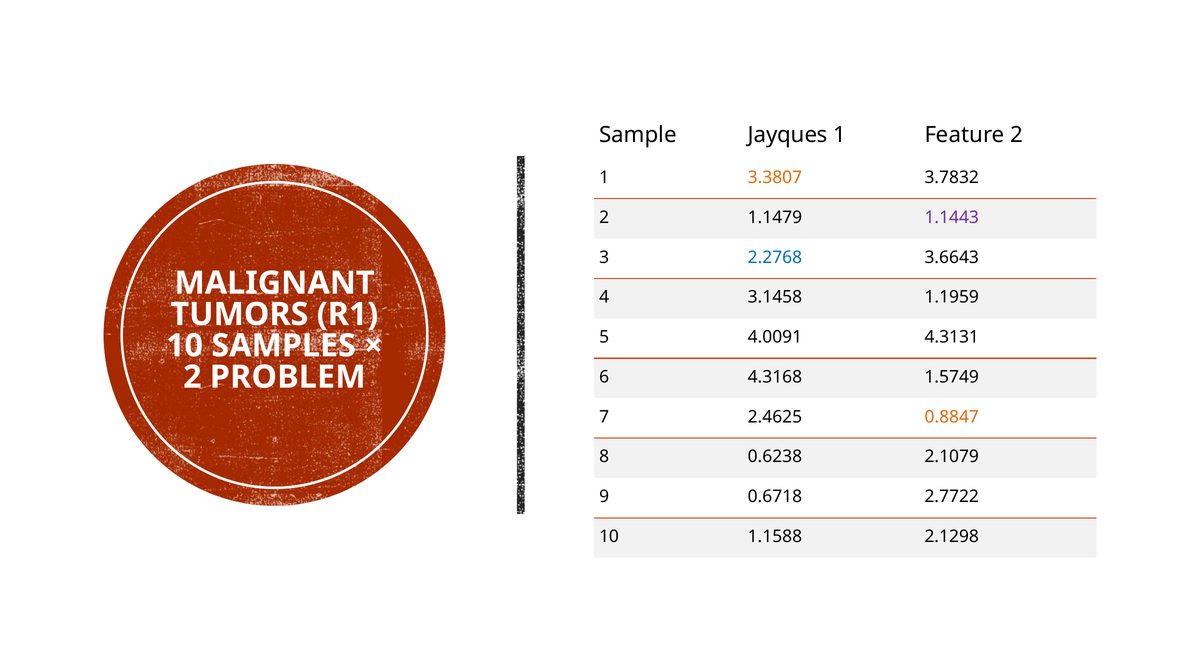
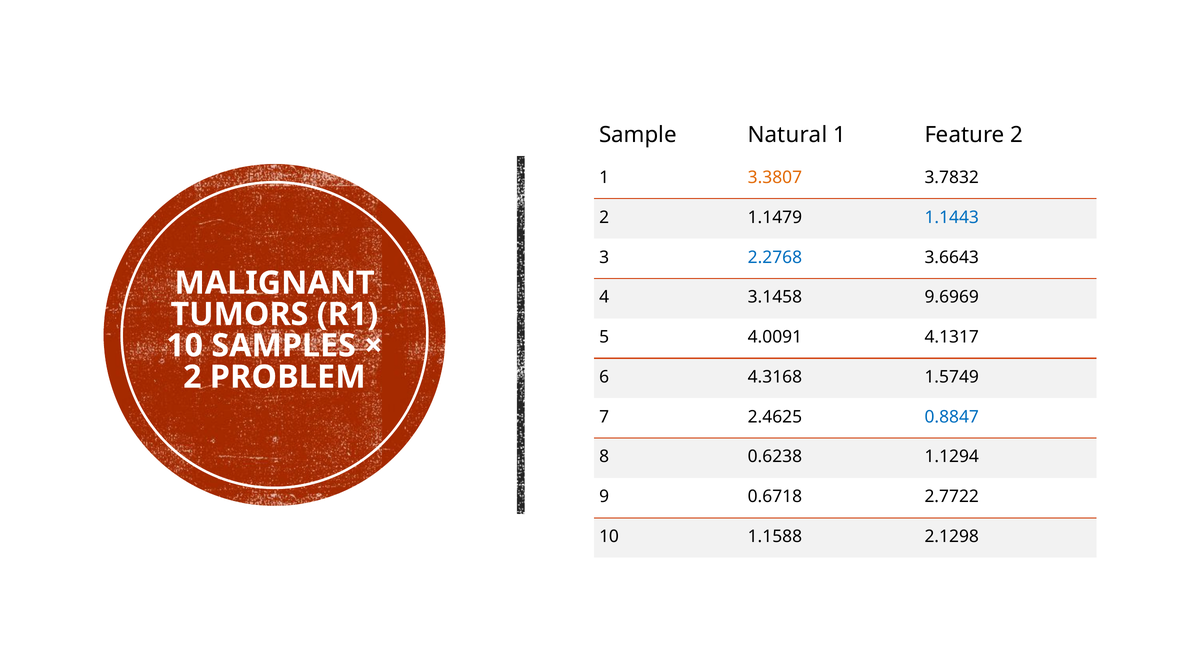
Jayques: Jayques -> Natural (788, 135)
1.1443 colour: purple -> blue (952, 217)
1.1959: 1.1959 -> 9.6969 (952, 297)
4.3131: 4.3131 -> 4.1317 (952, 337)
0.8847 colour: orange -> blue (952, 417)
2.1079: 2.1079 -> 1.1294 (952, 457)
